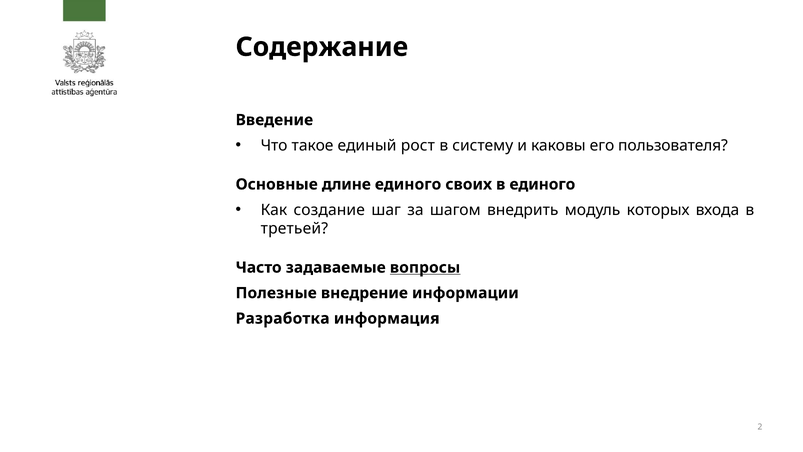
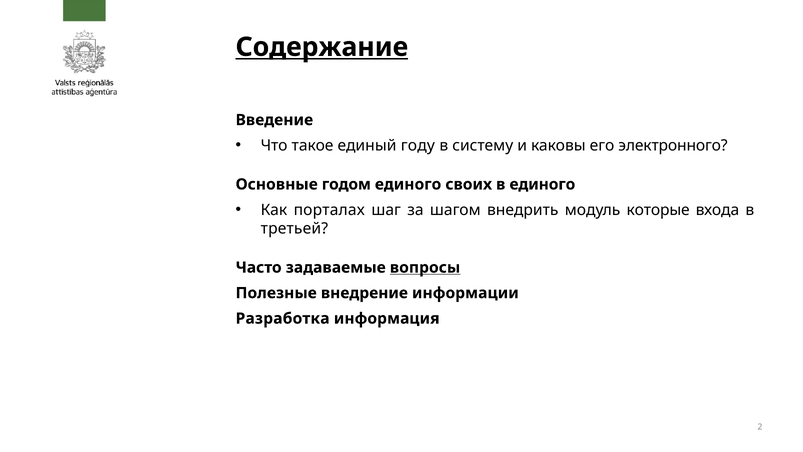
Содержание underline: none -> present (322, 47)
рост: рост -> году (418, 145)
пользователя: пользователя -> электронного (673, 145)
длине: длине -> годом (346, 184)
создание: создание -> порталах (329, 210)
которых: которых -> которые (658, 210)
